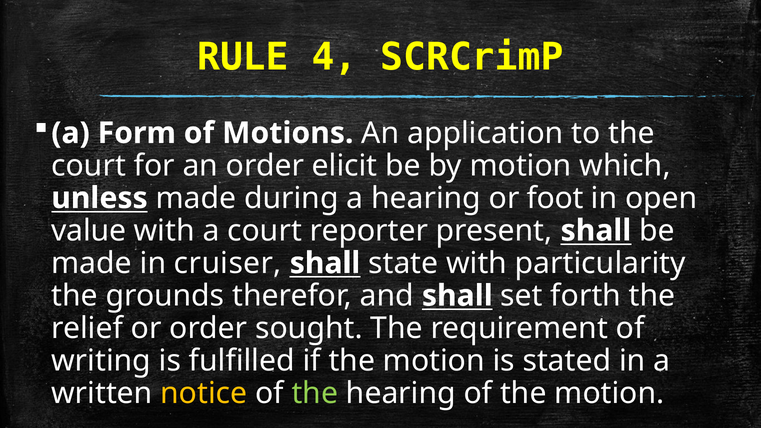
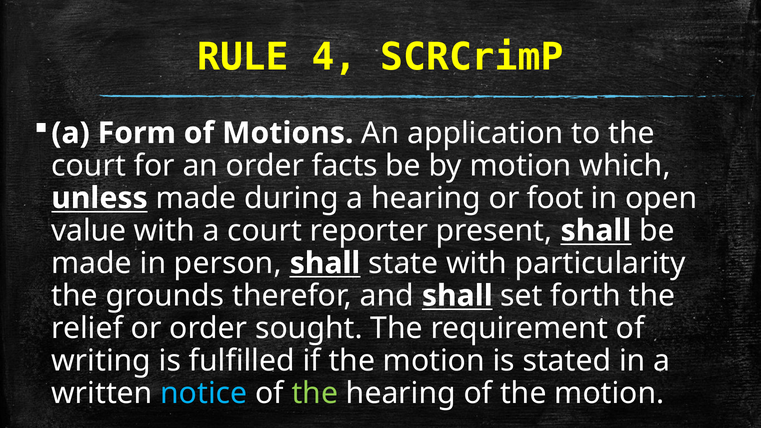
elicit: elicit -> facts (345, 166)
cruiser: cruiser -> person (228, 263)
notice colour: yellow -> light blue (204, 393)
